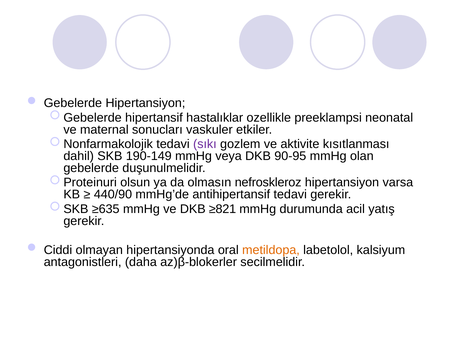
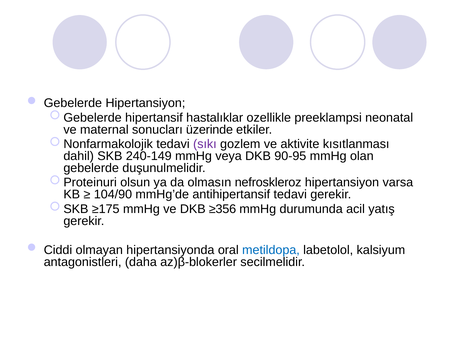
vaskuler: vaskuler -> üzerinde (209, 129)
190-149: 190-149 -> 240-149 (149, 156)
440/90: 440/90 -> 104/90 (113, 194)
≥635: ≥635 -> ≥175 (106, 209)
≥821: ≥821 -> ≥356 (222, 209)
metildopa colour: orange -> blue (271, 250)
